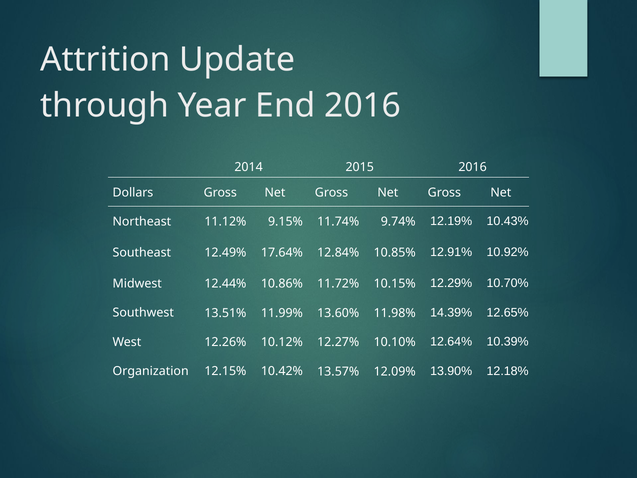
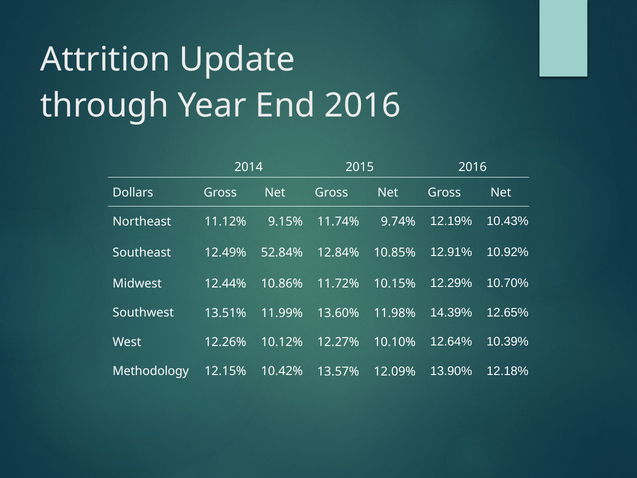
17.64%: 17.64% -> 52.84% (282, 253)
Organization: Organization -> Methodology (151, 371)
